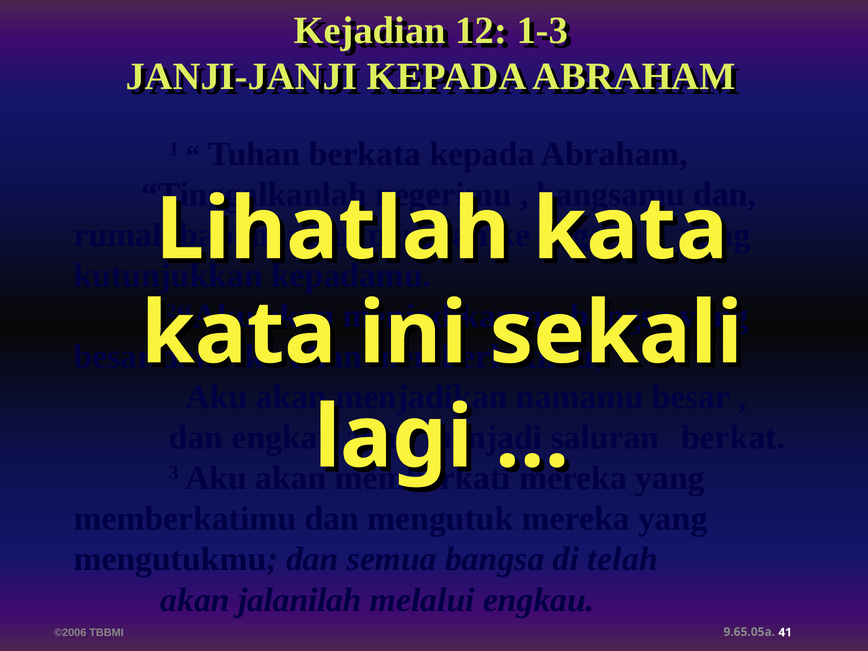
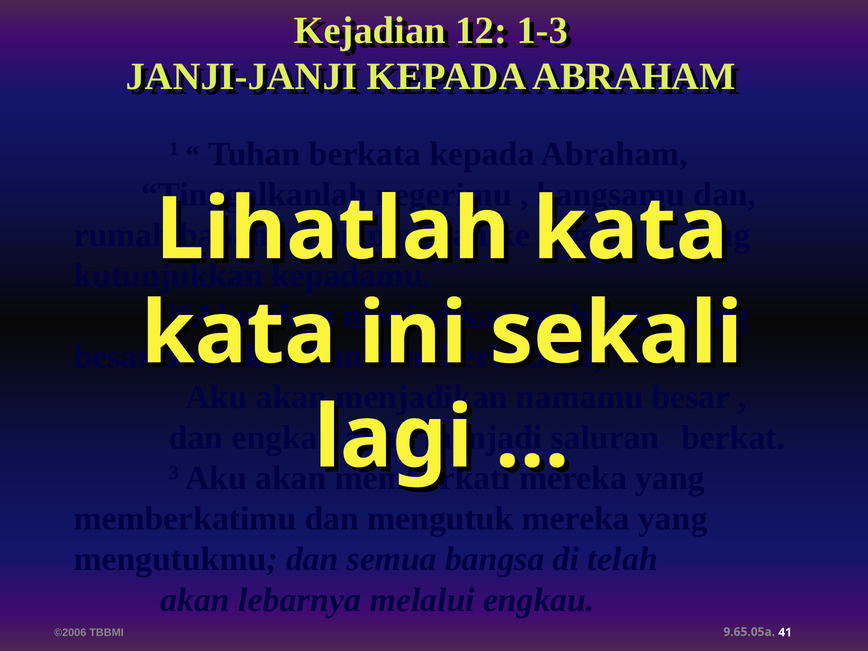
jalanilah: jalanilah -> lebarnya (300, 600)
